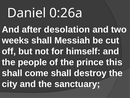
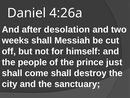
0:26a: 0:26a -> 4:26a (66, 13)
this: this -> just (114, 62)
